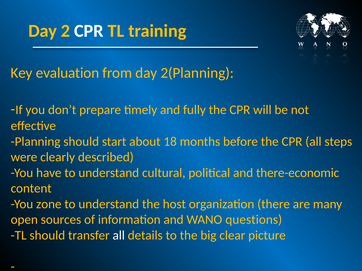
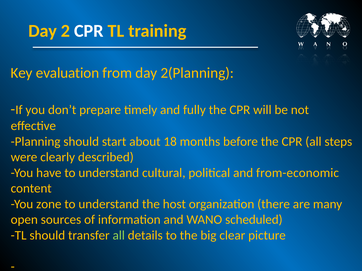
there-economic: there-economic -> from-economic (298, 173)
questions: questions -> scheduled (254, 220)
all colour: white -> light green (119, 236)
